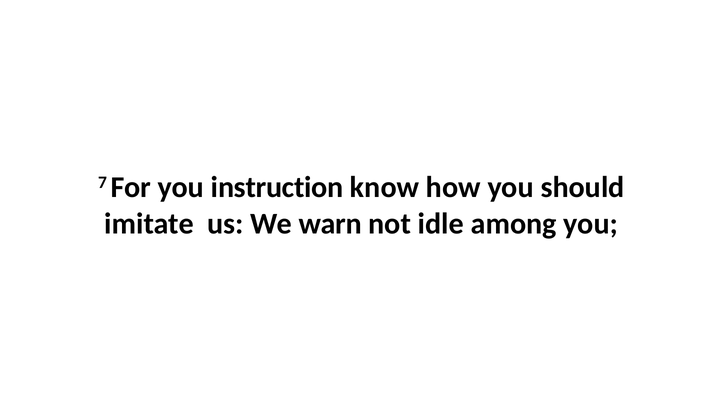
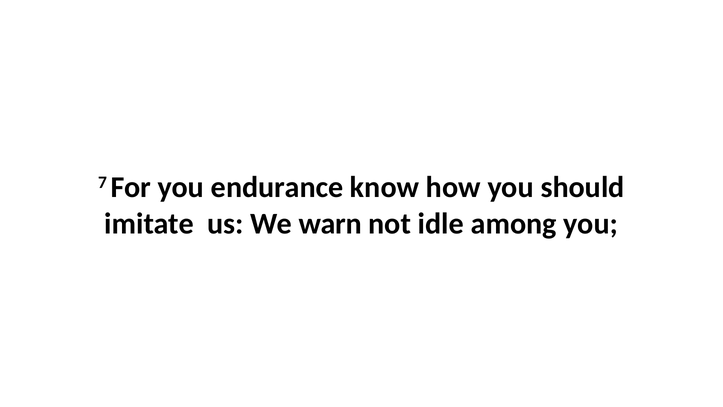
instruction: instruction -> endurance (277, 187)
